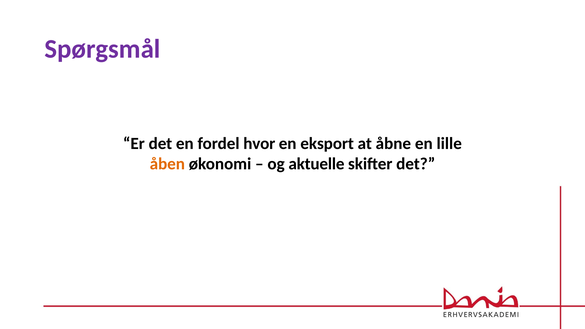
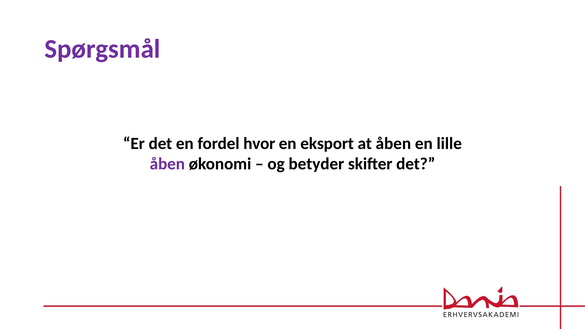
at åbne: åbne -> åben (393, 143)
åben colour: orange -> purple (167, 164)
aktuelle: aktuelle -> betyder (316, 164)
